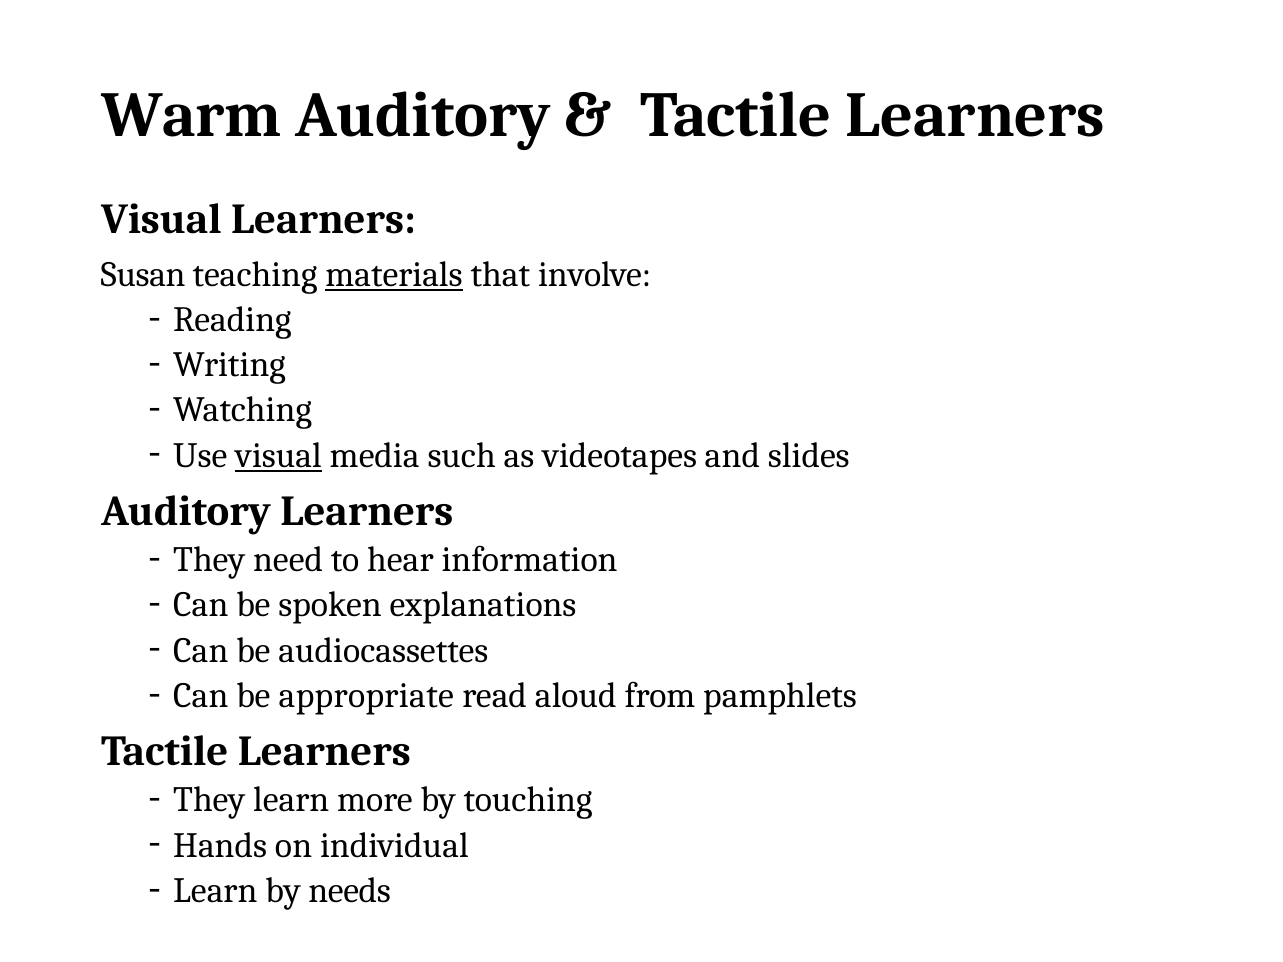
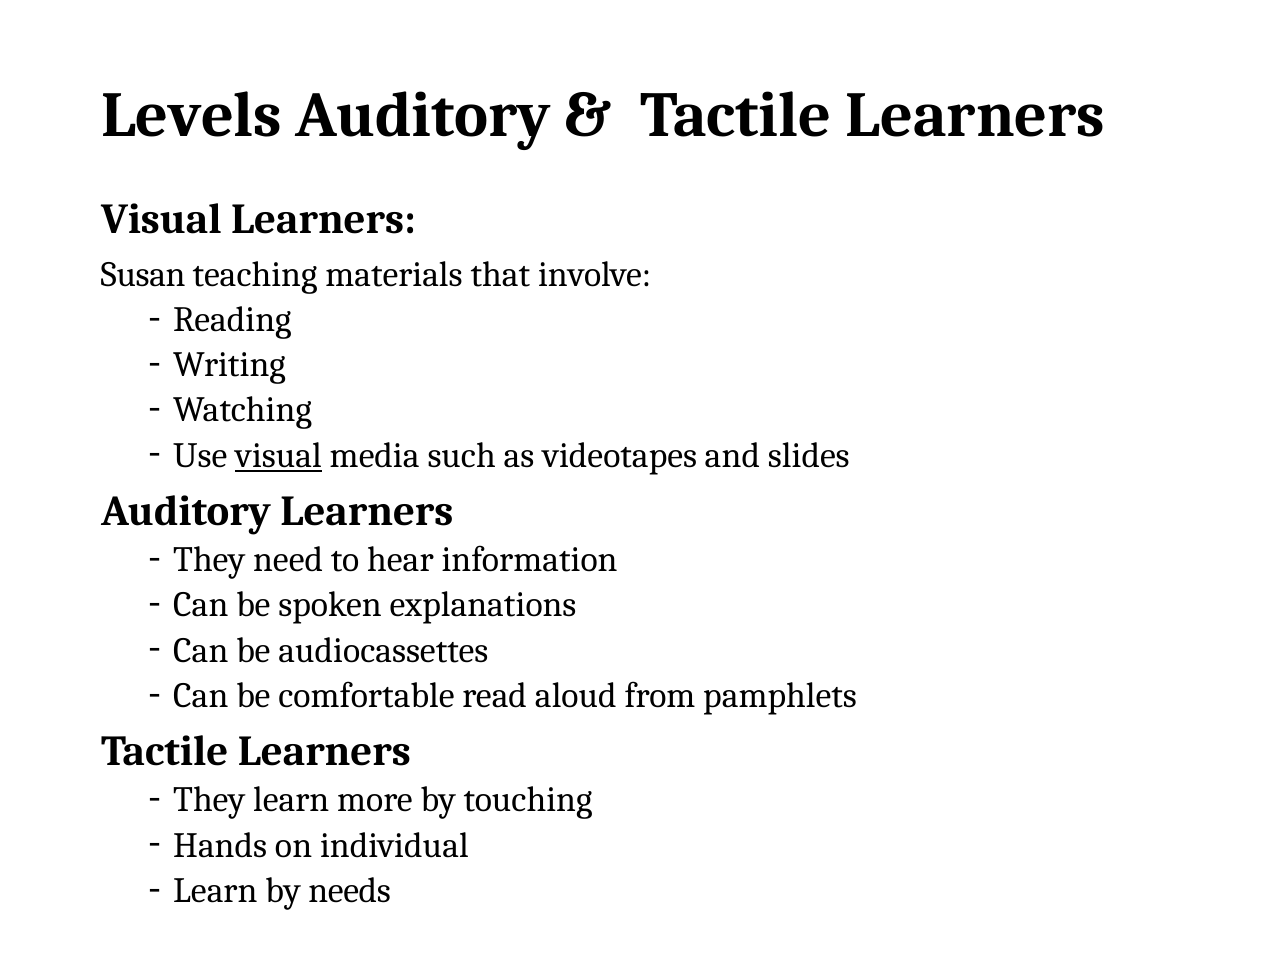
Warm: Warm -> Levels (192, 116)
materials underline: present -> none (394, 275)
appropriate: appropriate -> comfortable (366, 696)
